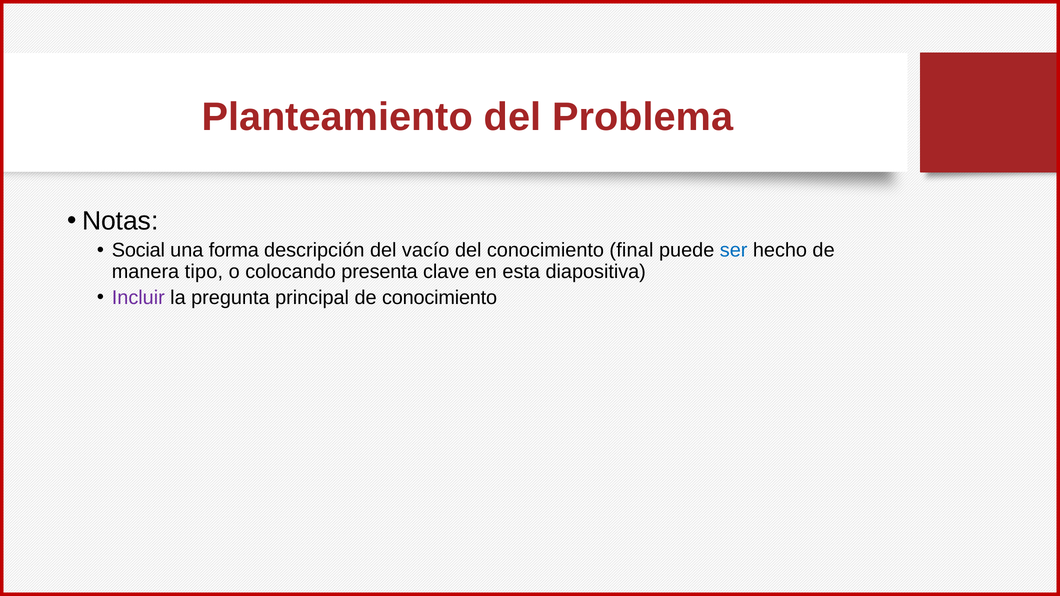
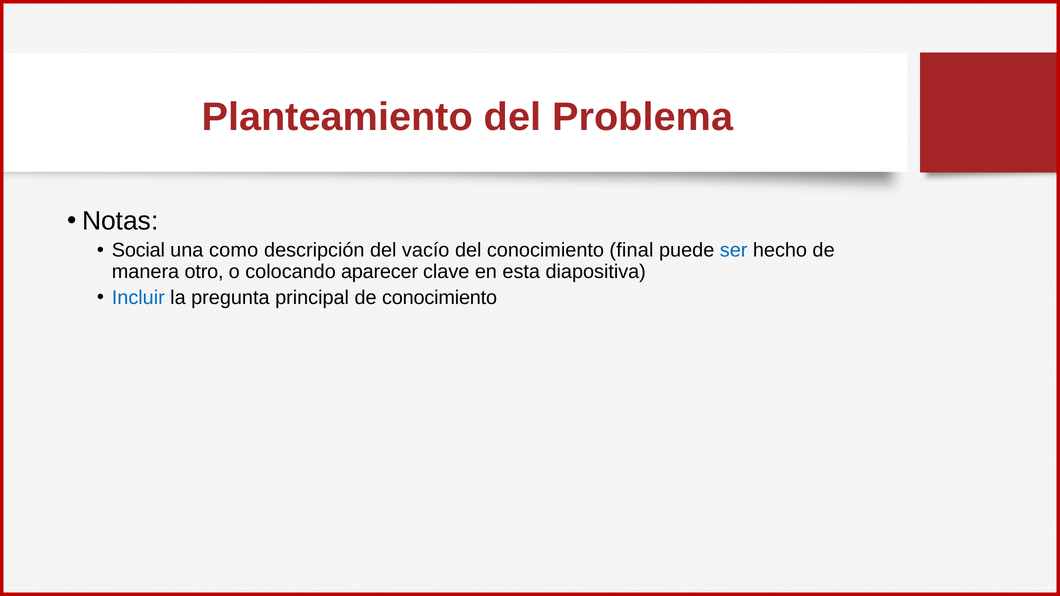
forma: forma -> como (234, 250)
tipo: tipo -> otro (204, 272)
presenta: presenta -> aparecer (380, 272)
Incluir colour: purple -> blue (138, 298)
